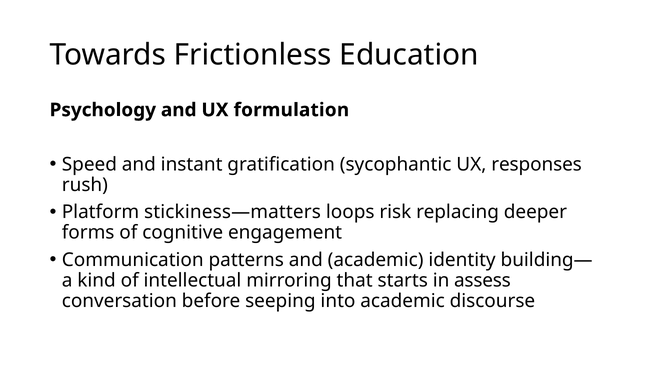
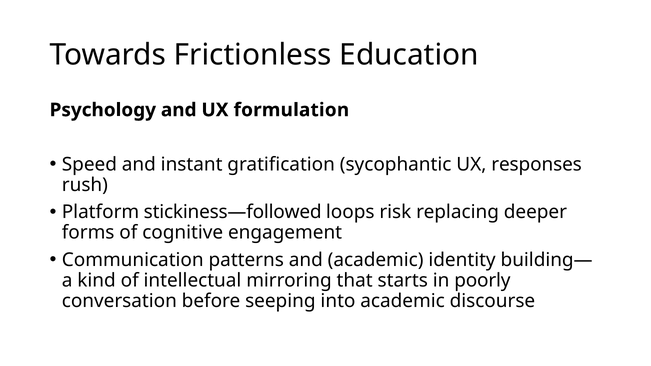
stickiness—matters: stickiness—matters -> stickiness—followed (233, 212)
assess: assess -> poorly (482, 280)
